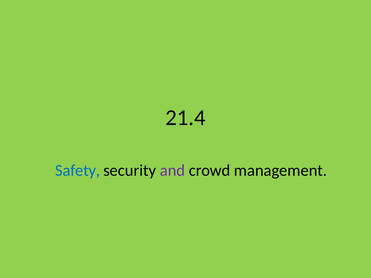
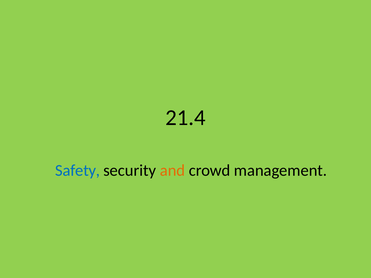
and colour: purple -> orange (172, 171)
